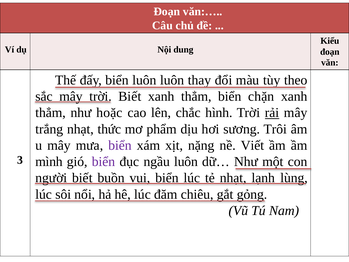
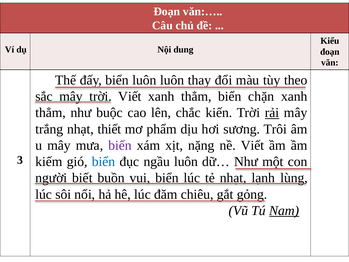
Biết: Biết -> Viết (130, 96)
hoặc: hoặc -> buộc (110, 113)
hình: hình -> kiến (219, 113)
thức: thức -> thiết (109, 129)
mình: mình -> kiếm (49, 162)
biển colour: purple -> blue (104, 162)
Nam underline: none -> present (284, 210)
